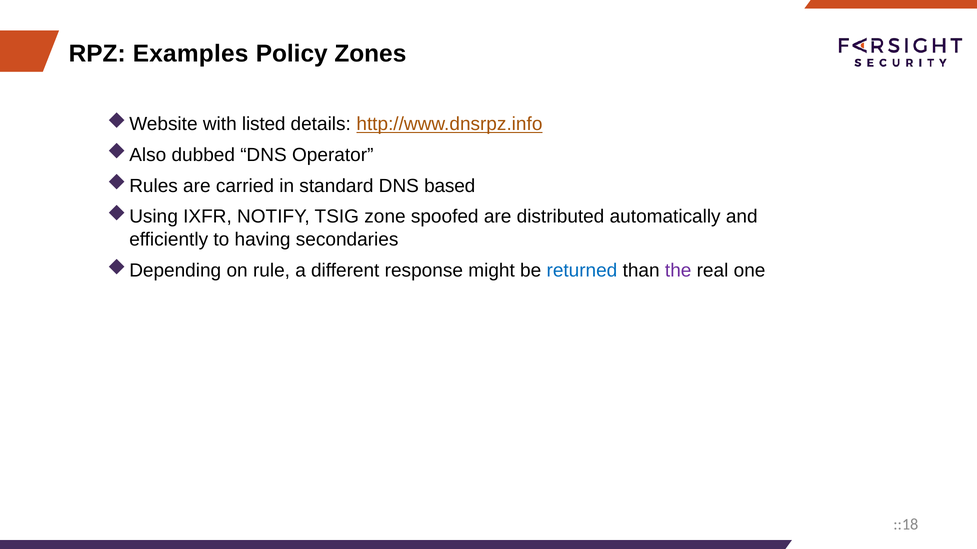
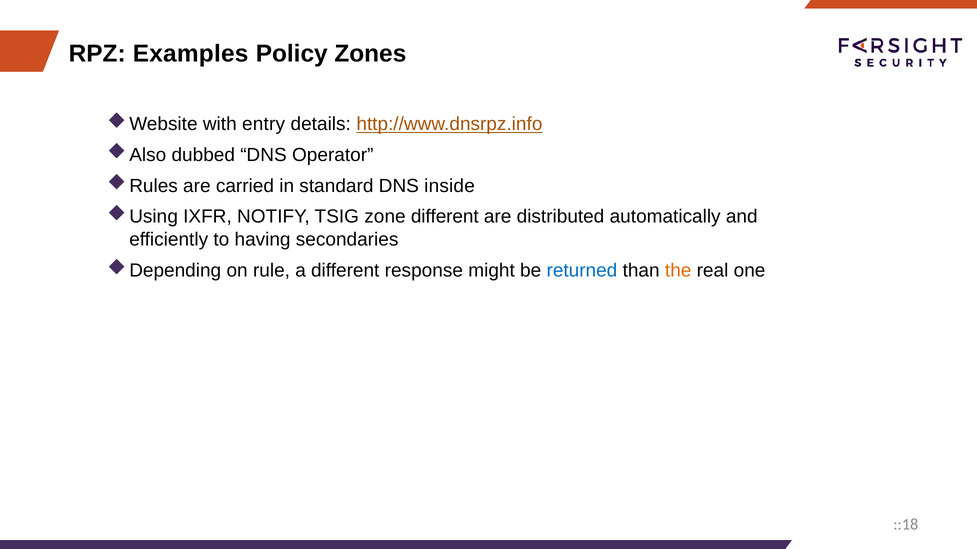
listed: listed -> entry (264, 124)
based: based -> inside (450, 186)
zone spoofed: spoofed -> different (445, 217)
the colour: purple -> orange (678, 271)
